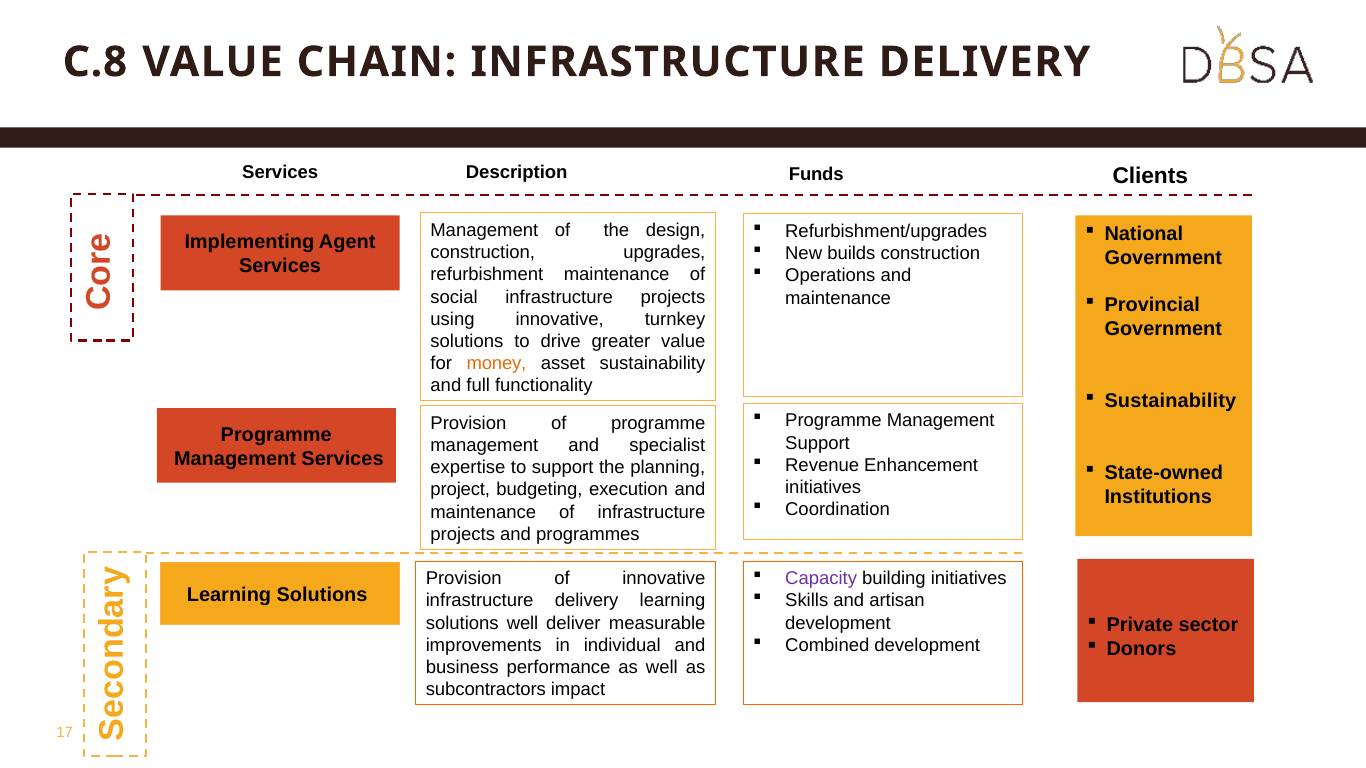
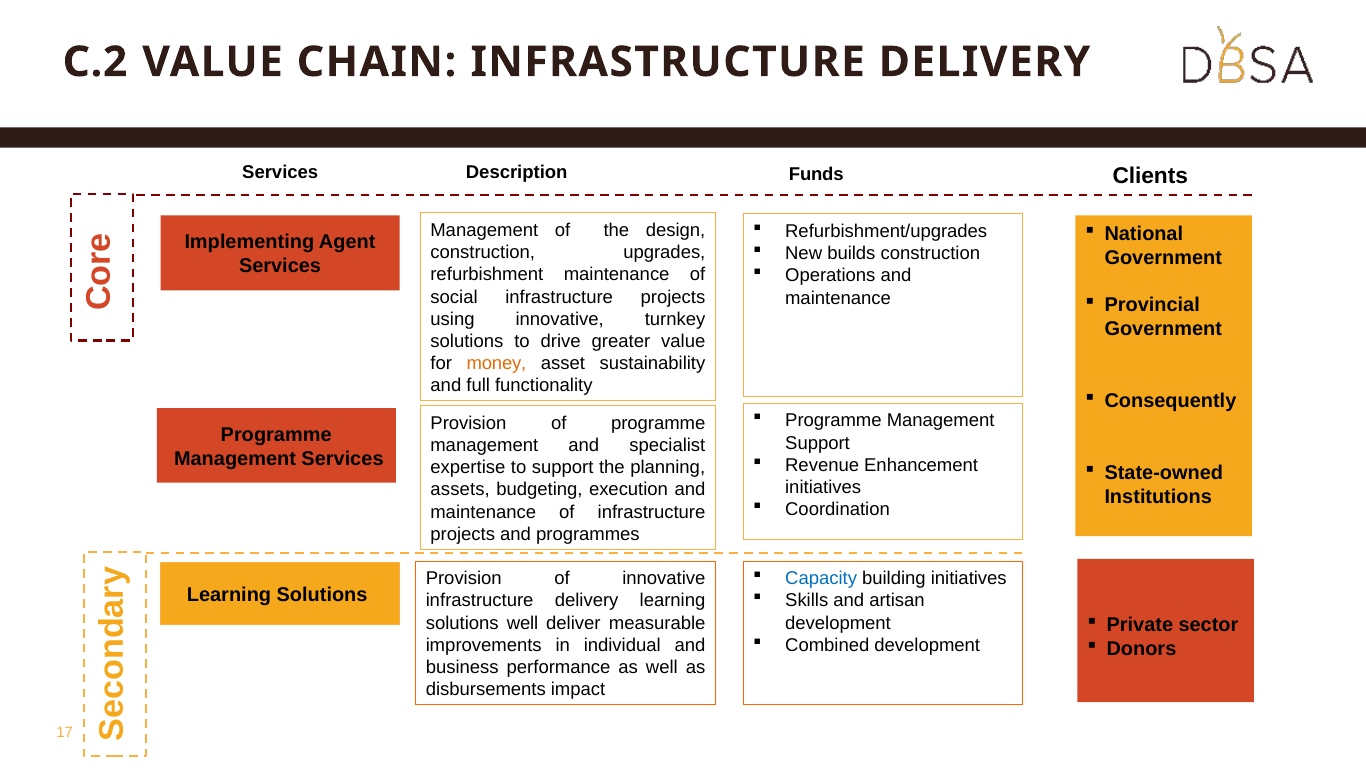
C.8: C.8 -> C.2 (95, 62)
Sustainability: Sustainability -> Consequently (1170, 401)
project: project -> assets (460, 490)
Capacity colour: purple -> blue (821, 579)
subcontractors: subcontractors -> disbursements (486, 690)
